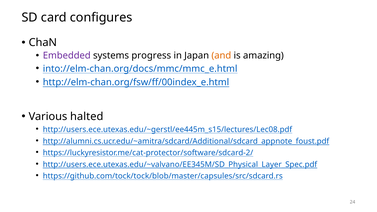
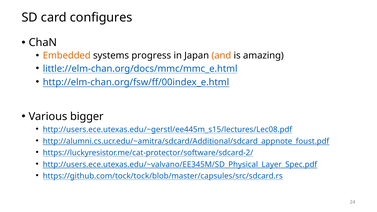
Embedded colour: purple -> orange (67, 56)
into://elm-chan.org/docs/mmc/mmc_e.html: into://elm-chan.org/docs/mmc/mmc_e.html -> little://elm-chan.org/docs/mmc/mmc_e.html (140, 69)
halted: halted -> bigger (87, 117)
